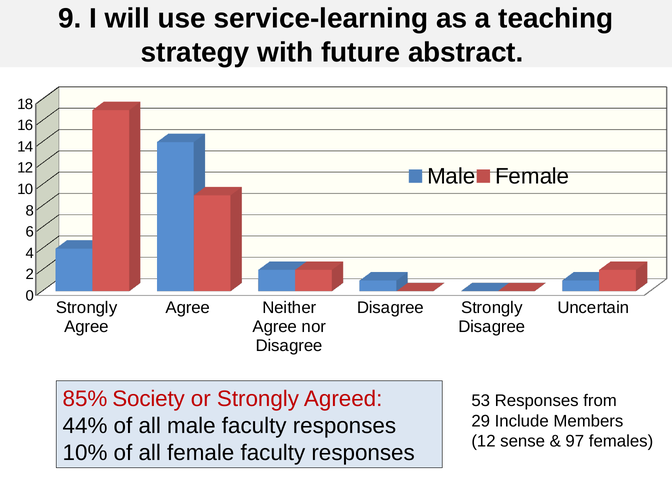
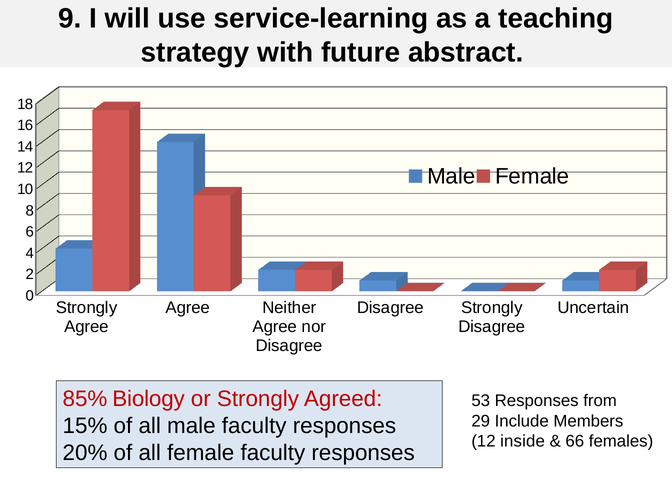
Society: Society -> Biology (149, 399)
44%: 44% -> 15% (85, 426)
sense: sense -> inside (523, 441)
97: 97 -> 66 (575, 441)
10%: 10% -> 20% (85, 453)
